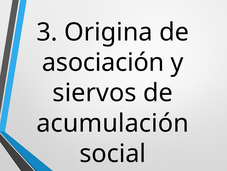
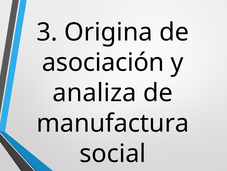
siervos: siervos -> analiza (94, 93)
acumulación: acumulación -> manufactura (113, 123)
